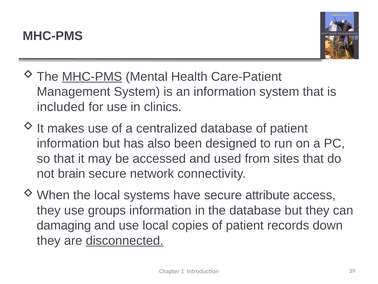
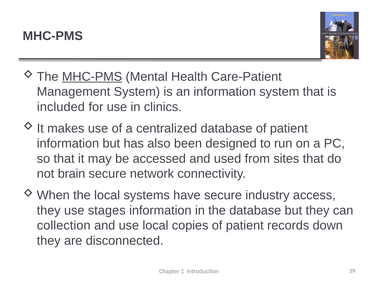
attribute: attribute -> industry (267, 195)
groups: groups -> stages (107, 210)
damaging: damaging -> collection (64, 225)
disconnected underline: present -> none (125, 240)
